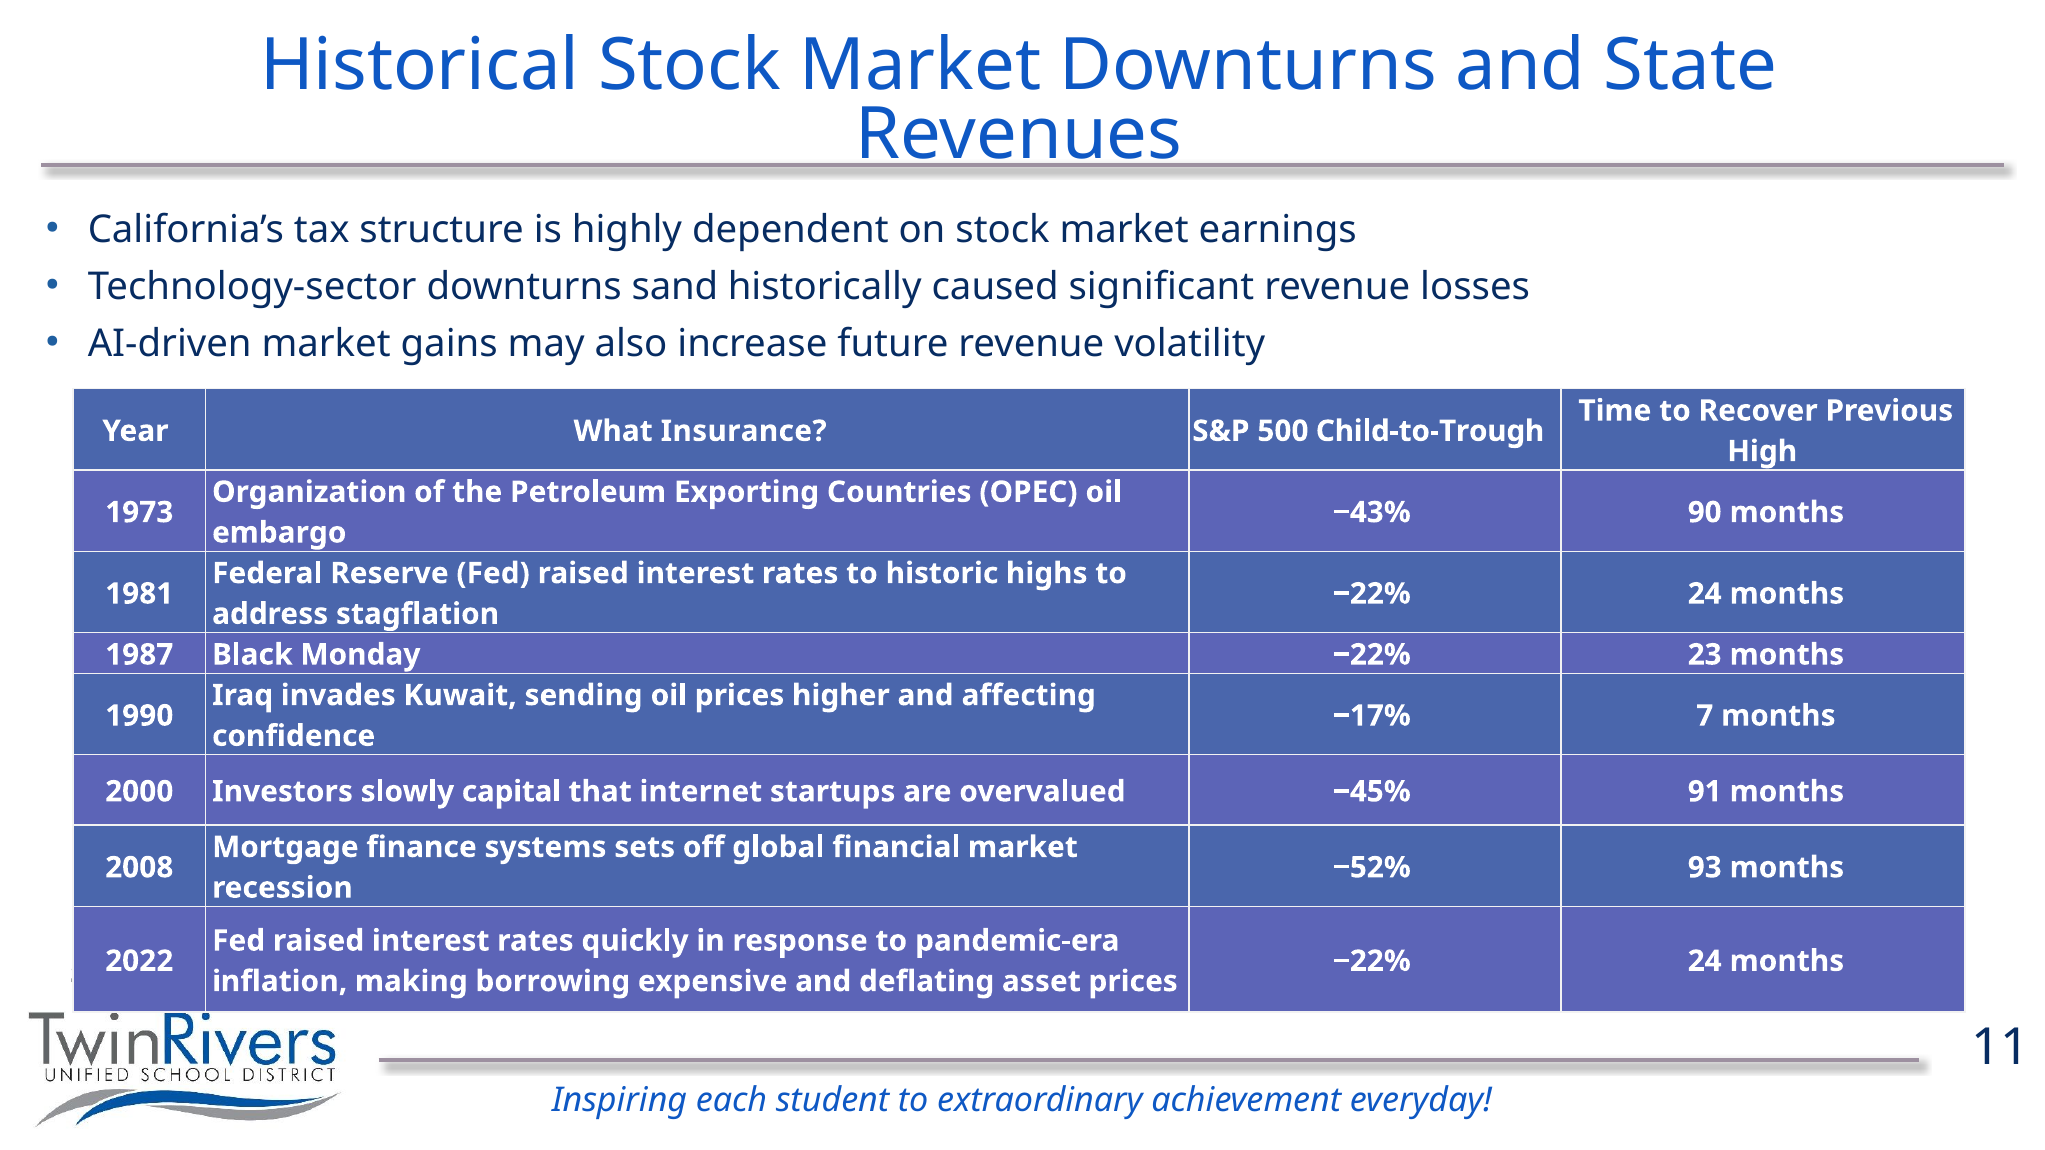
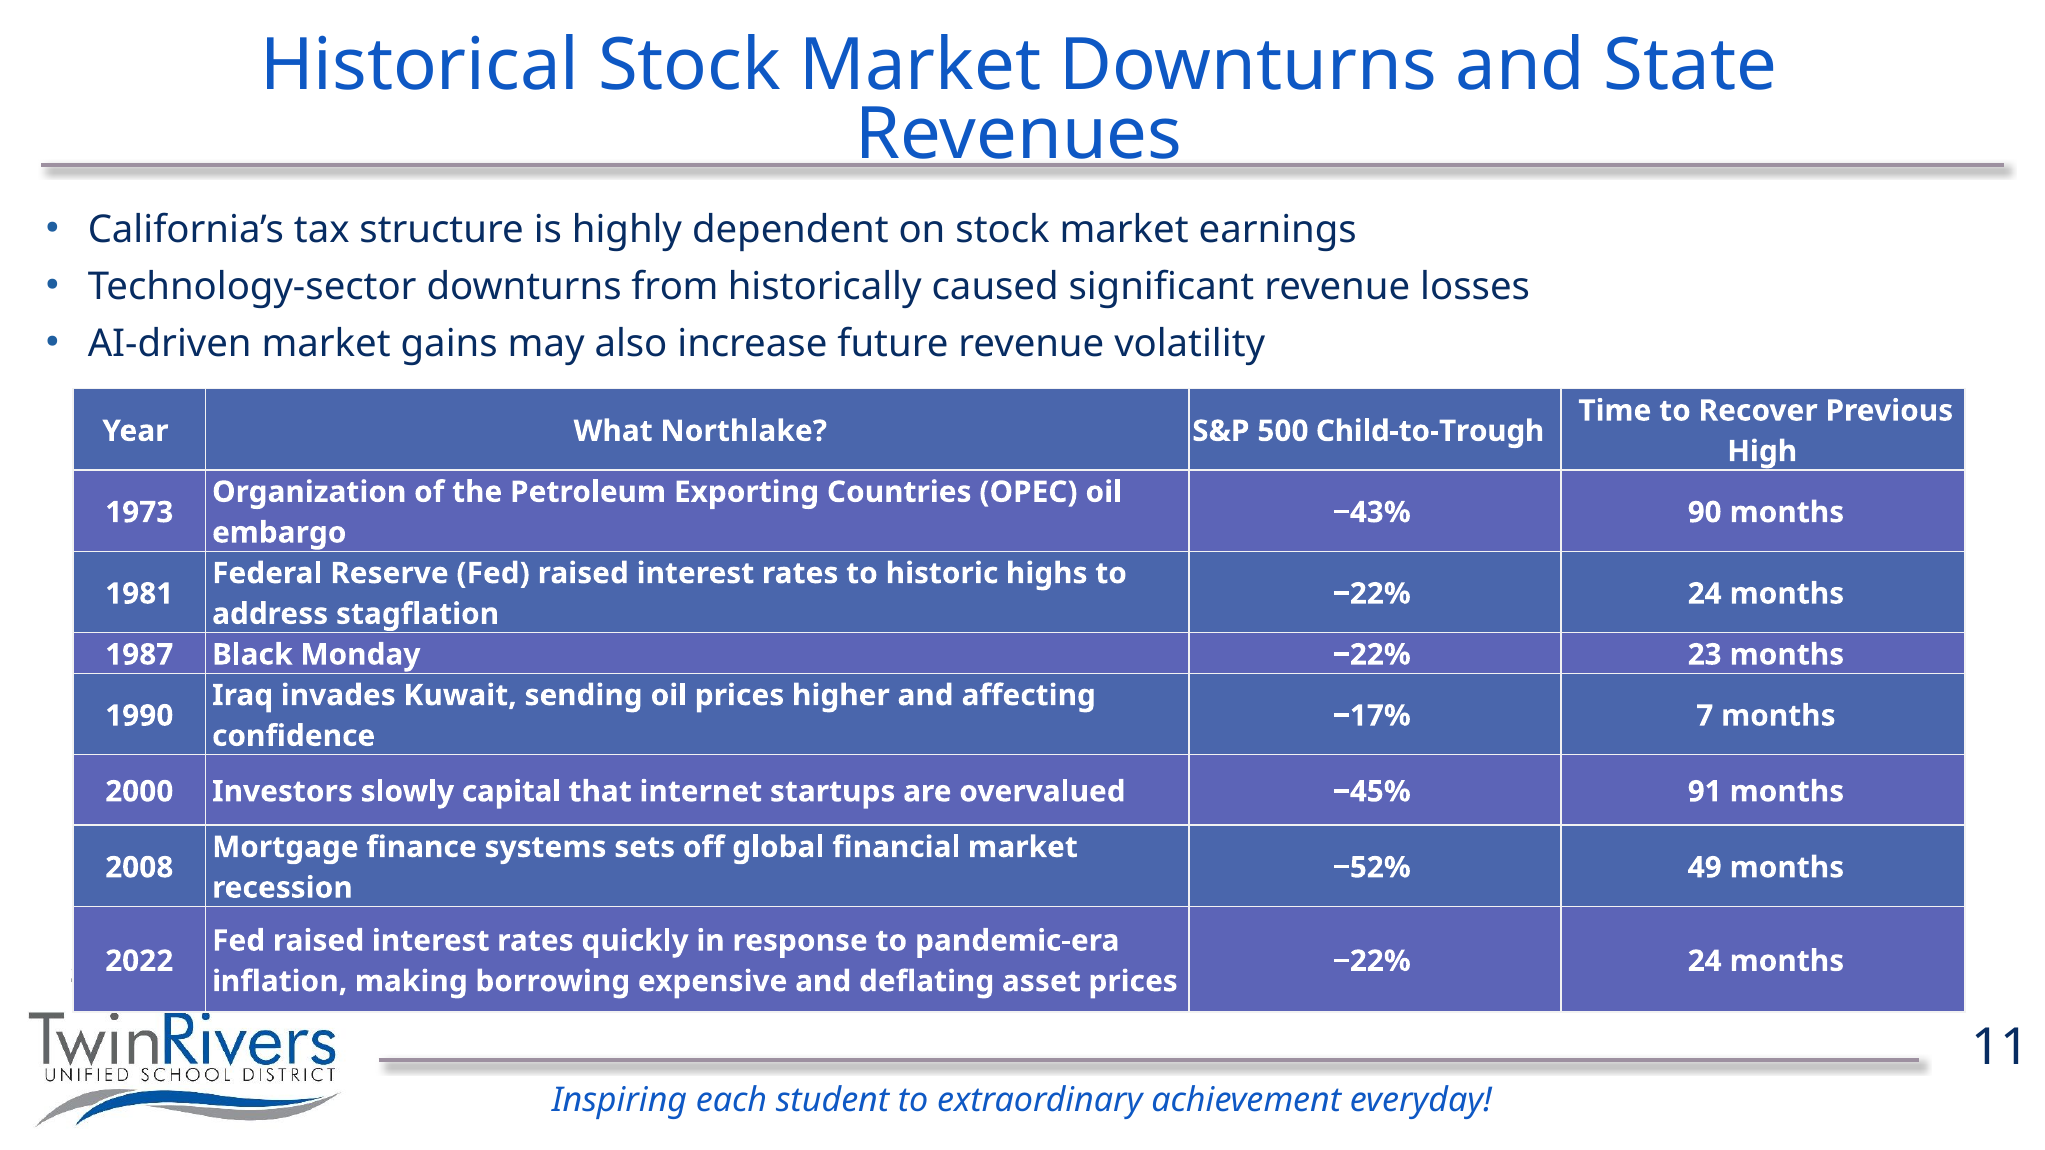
sand: sand -> from (675, 287)
Insurance: Insurance -> Northlake (744, 431)
93: 93 -> 49 (1705, 868)
